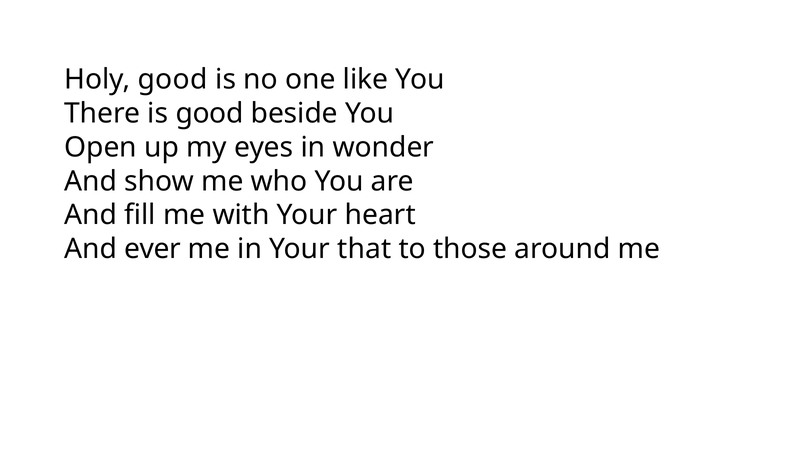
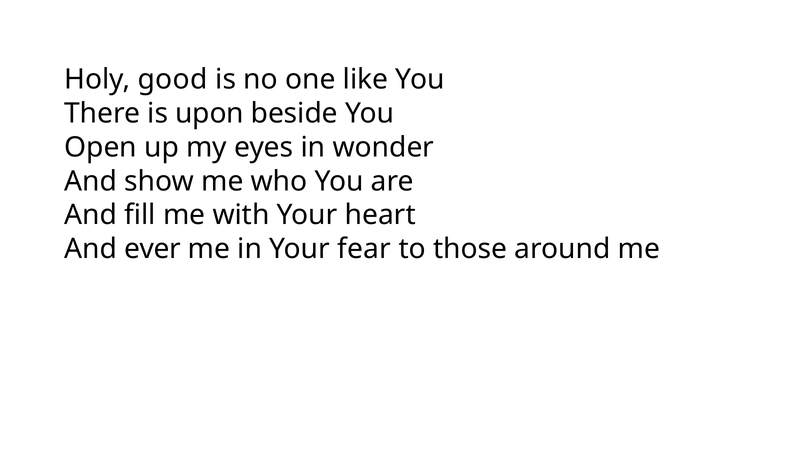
is good: good -> upon (210, 114)
that: that -> fear (364, 249)
